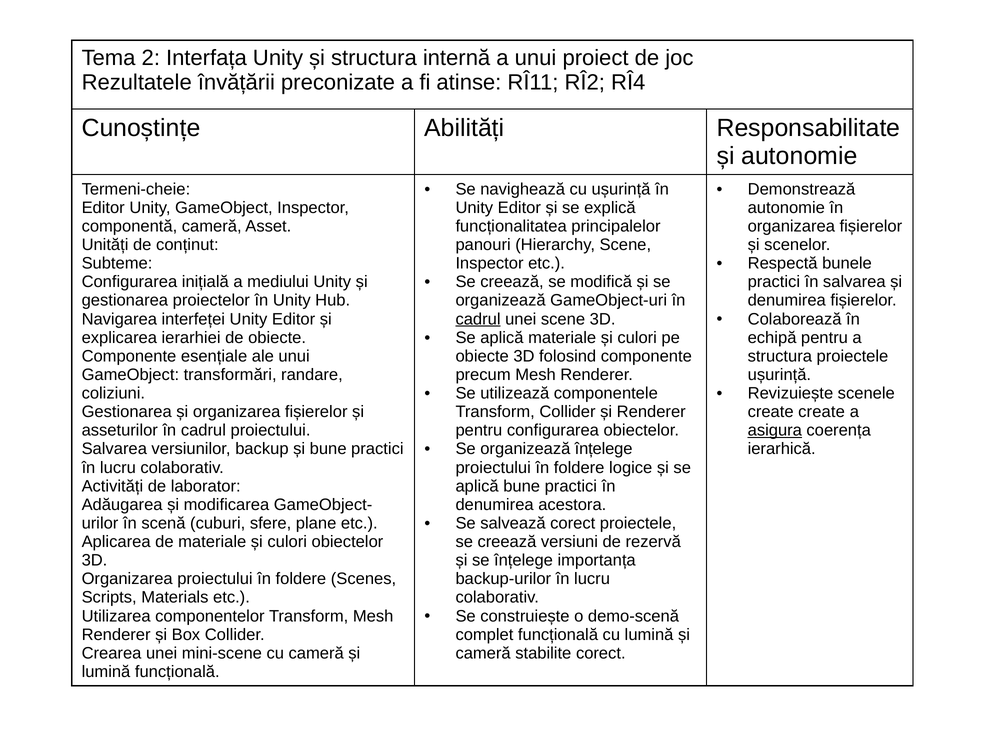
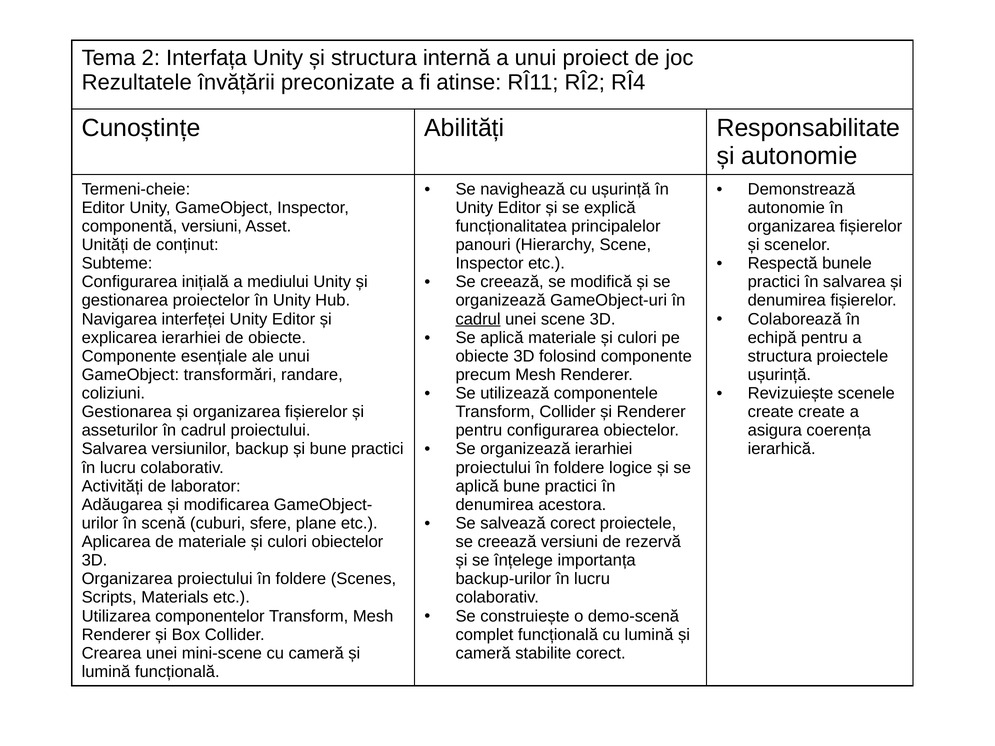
componentă cameră: cameră -> versiuni (212, 226)
asigura underline: present -> none (775, 431)
organizează înțelege: înțelege -> ierarhiei (604, 449)
